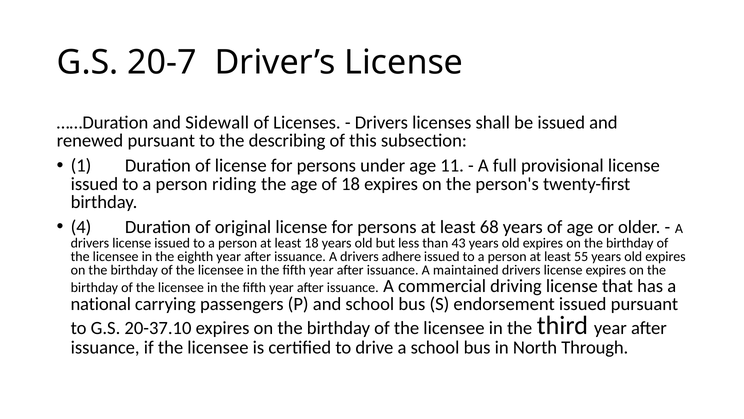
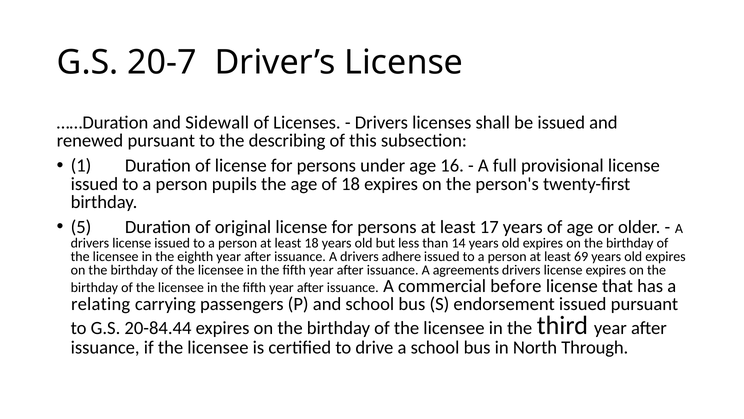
11: 11 -> 16 (452, 166)
riding: riding -> pupils (234, 184)
4: 4 -> 5 (81, 227)
68: 68 -> 17 (489, 227)
43: 43 -> 14 (459, 243)
55: 55 -> 69 (581, 256)
maintained: maintained -> agreements (466, 270)
driving: driving -> before (516, 286)
national: national -> relating (101, 304)
20-37.10: 20-37.10 -> 20-84.44 (158, 328)
